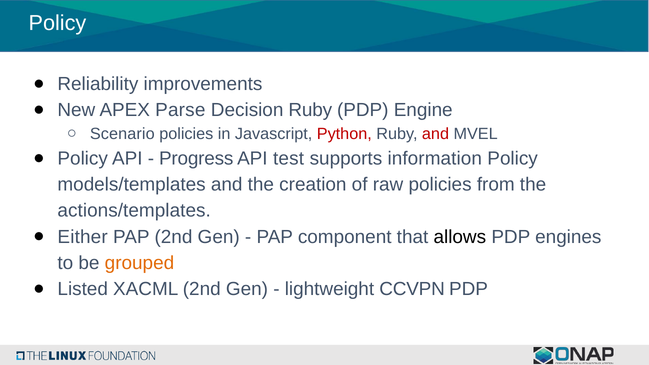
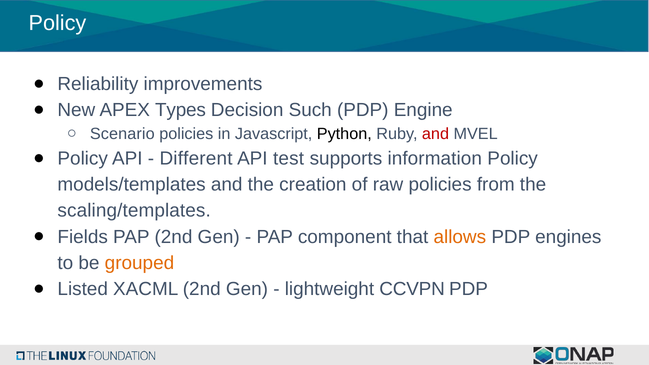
Parse: Parse -> Types (181, 110)
Decision Ruby: Ruby -> Such (310, 110)
Python colour: red -> black (344, 134)
Progress: Progress -> Different (196, 158)
actions/templates: actions/templates -> scaling/templates (134, 211)
Either: Either -> Fields (83, 237)
allows colour: black -> orange (460, 237)
